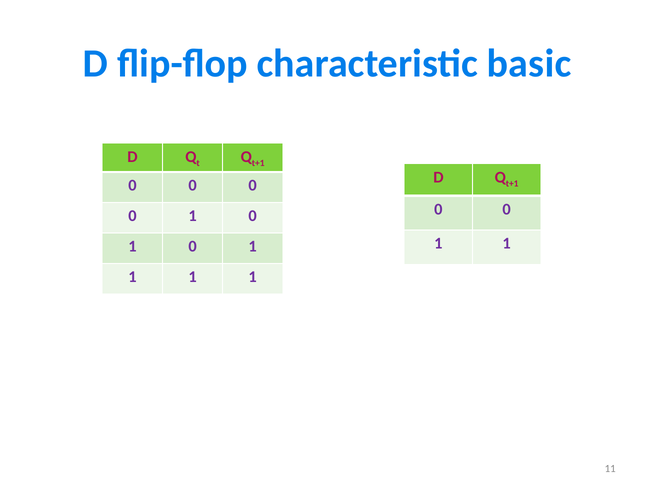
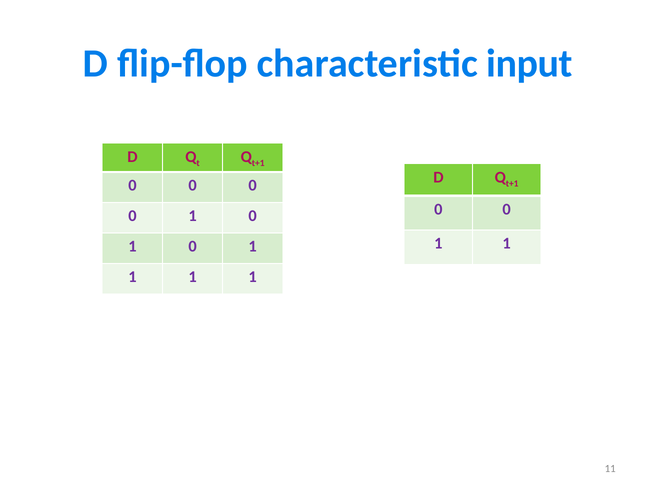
basic: basic -> input (529, 63)
